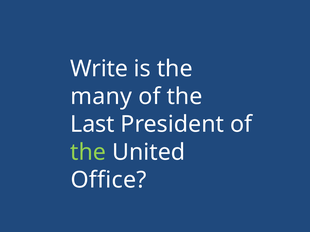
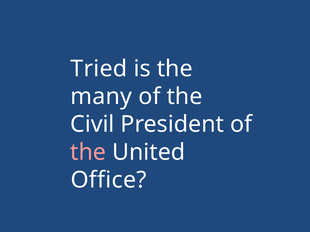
Write: Write -> Tried (99, 69)
Last: Last -> Civil (92, 125)
the colour: light green -> pink (88, 152)
